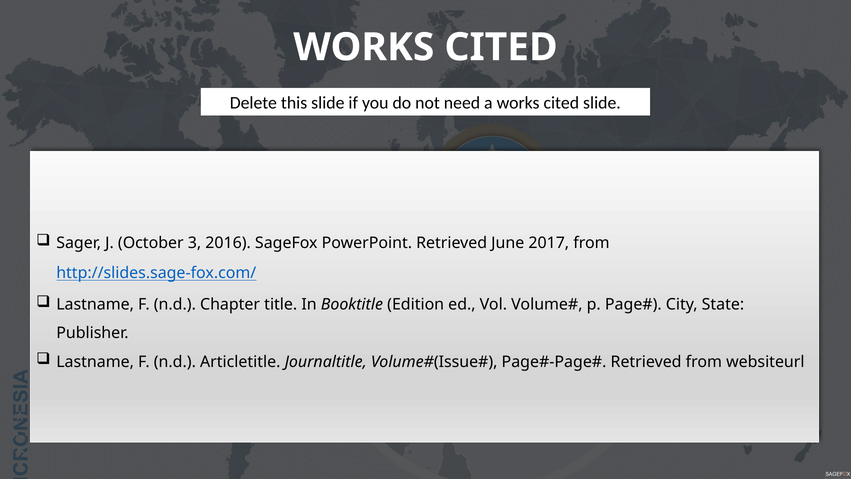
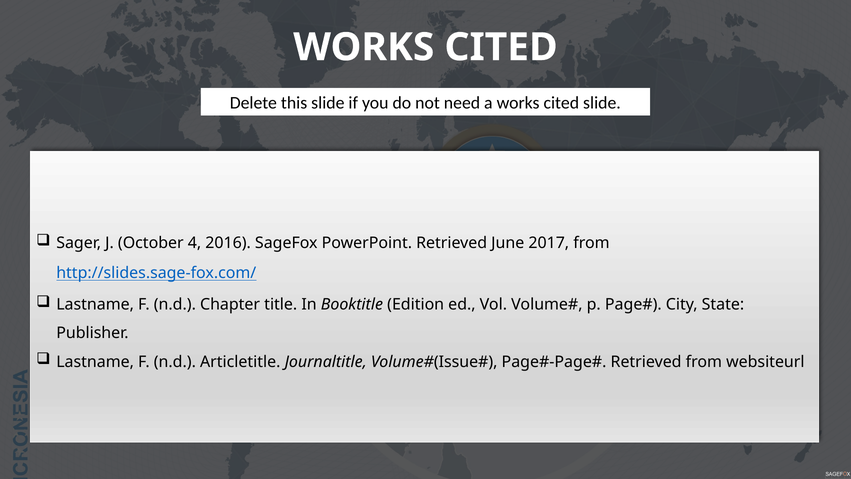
3: 3 -> 4 (195, 243)
